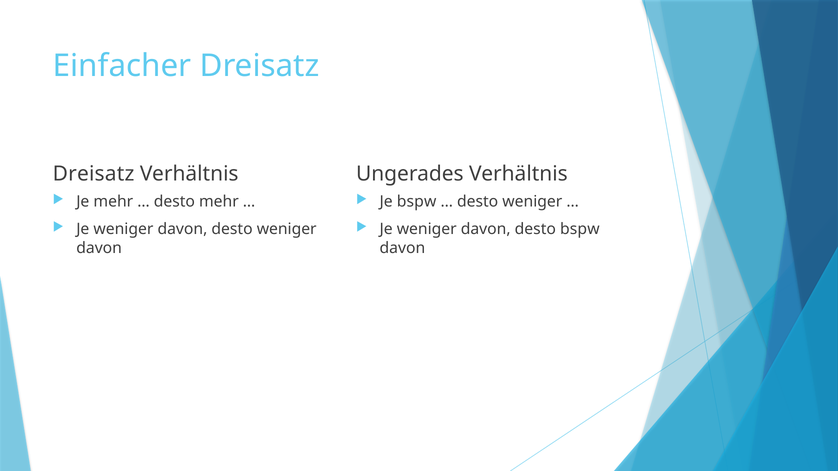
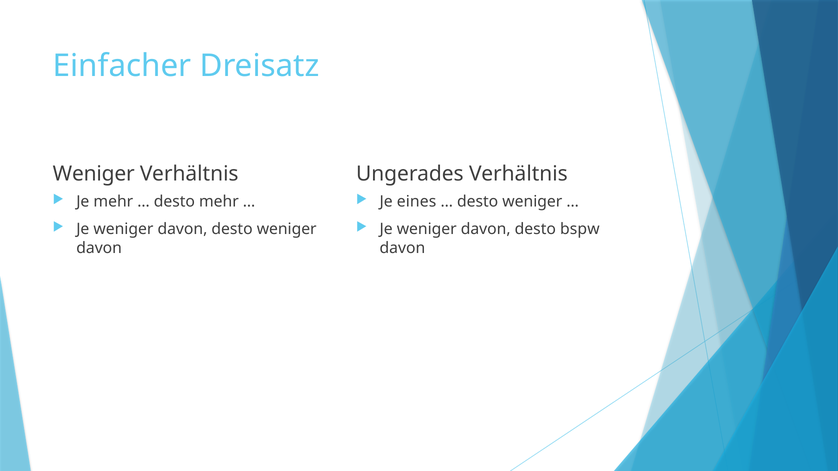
Dreisatz: Dreisatz -> Weniger (94, 174)
Je bspw: bspw -> eines (417, 202)
